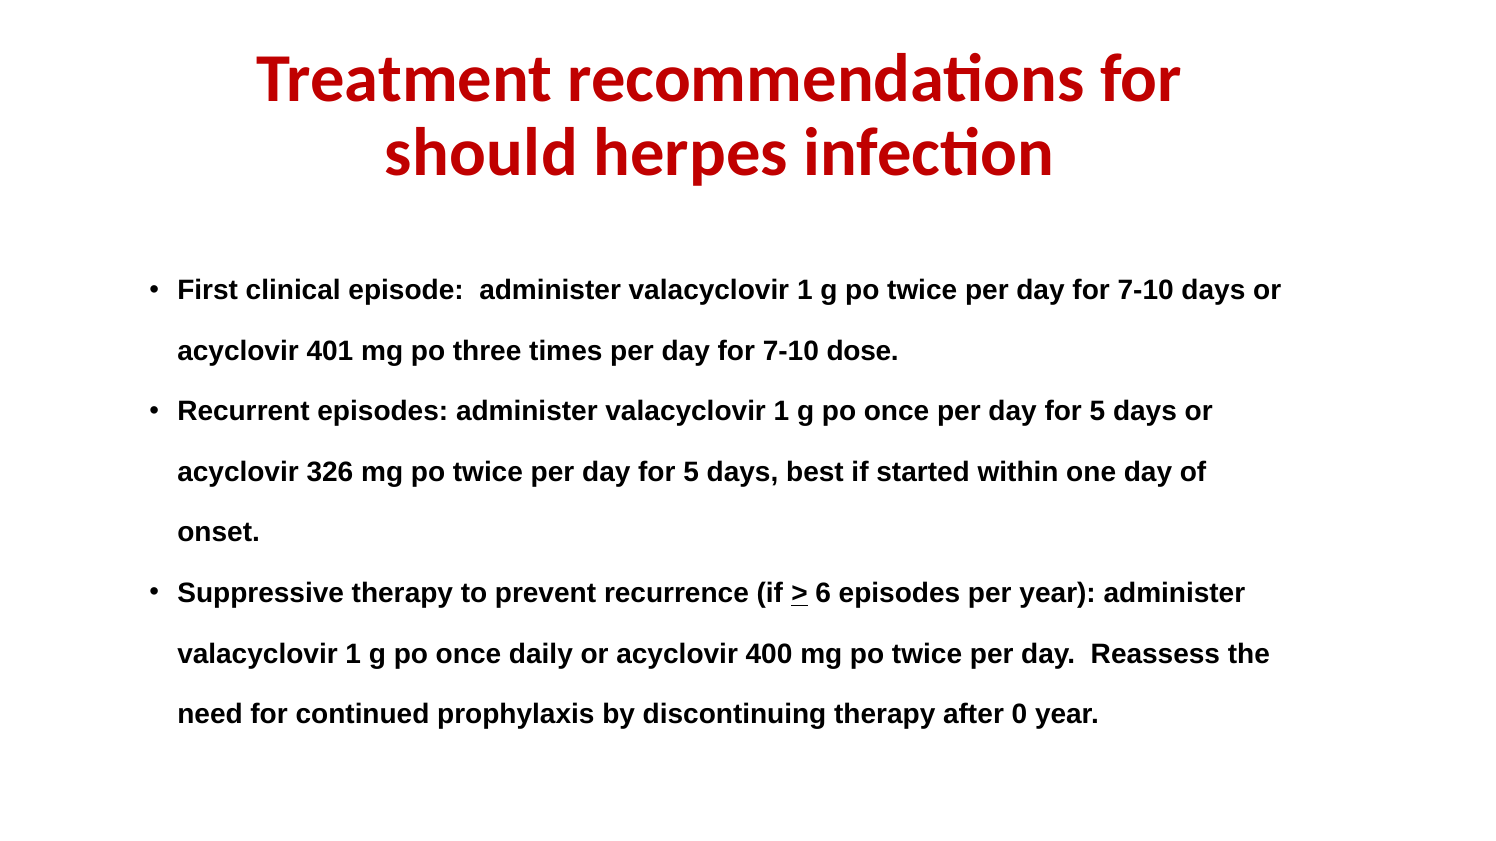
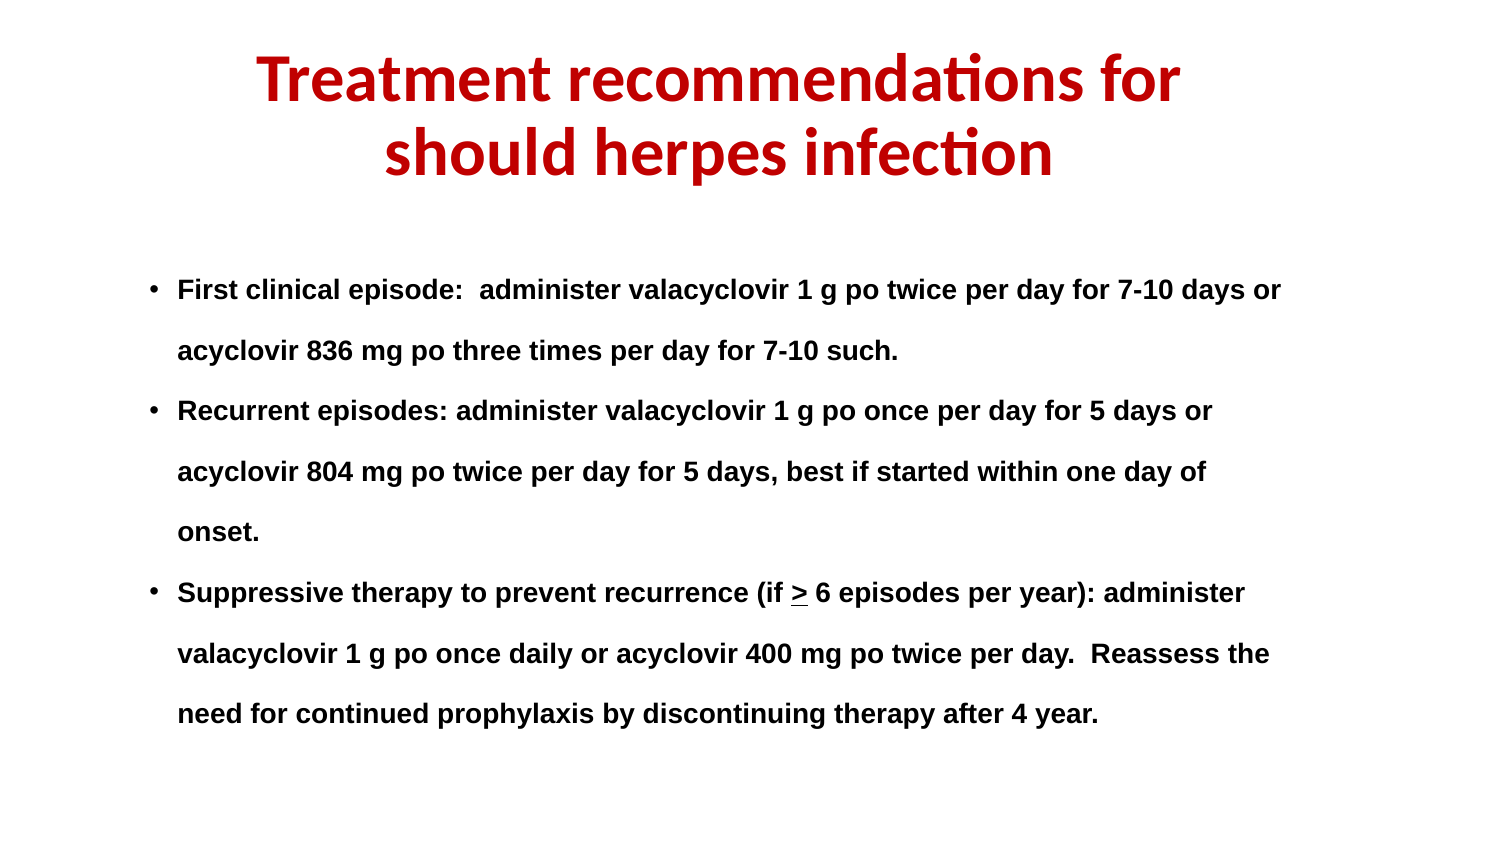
401: 401 -> 836 (330, 351)
dose: dose -> such (863, 351)
326: 326 -> 804 (330, 472)
0: 0 -> 4 (1019, 715)
